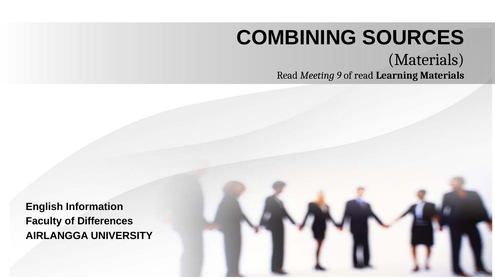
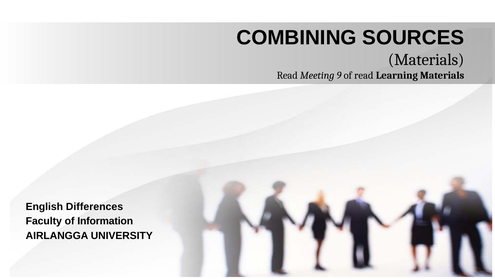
Information: Information -> Differences (94, 206)
Differences: Differences -> Information (105, 221)
